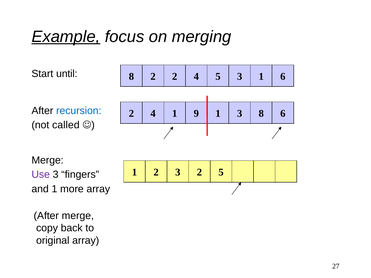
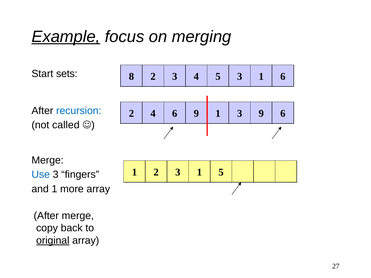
until: until -> sets (67, 74)
8 2 2: 2 -> 3 (175, 76)
4 1: 1 -> 6 (175, 114)
3 8: 8 -> 9 (261, 114)
2 3 2: 2 -> 1 (199, 172)
Use colour: purple -> blue (41, 175)
original underline: none -> present (53, 241)
